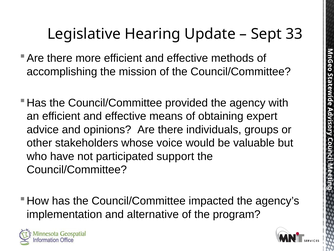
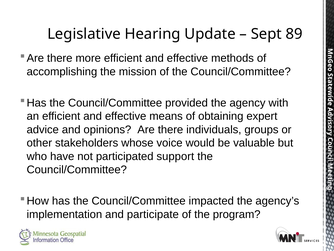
33: 33 -> 89 (294, 34)
alternative: alternative -> participate (153, 214)
